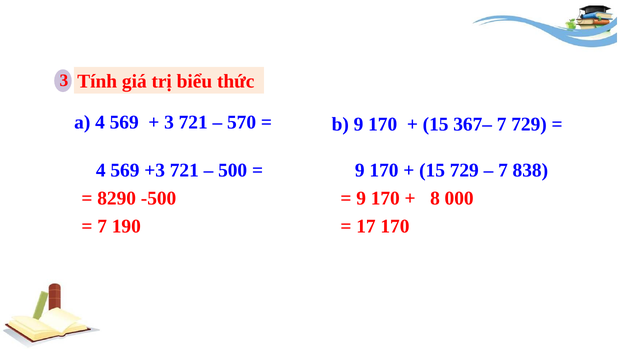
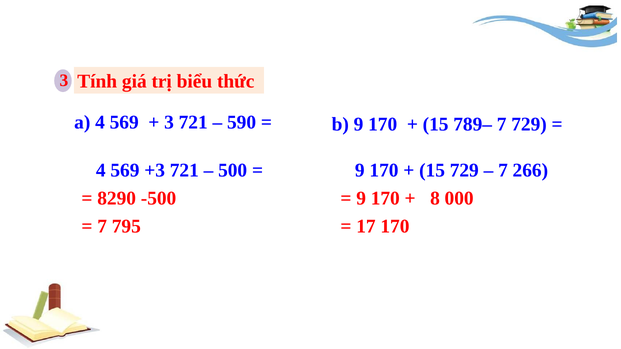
570: 570 -> 590 (242, 122)
367–: 367– -> 789– (473, 124)
838: 838 -> 266 (530, 170)
190: 190 -> 795 (126, 226)
